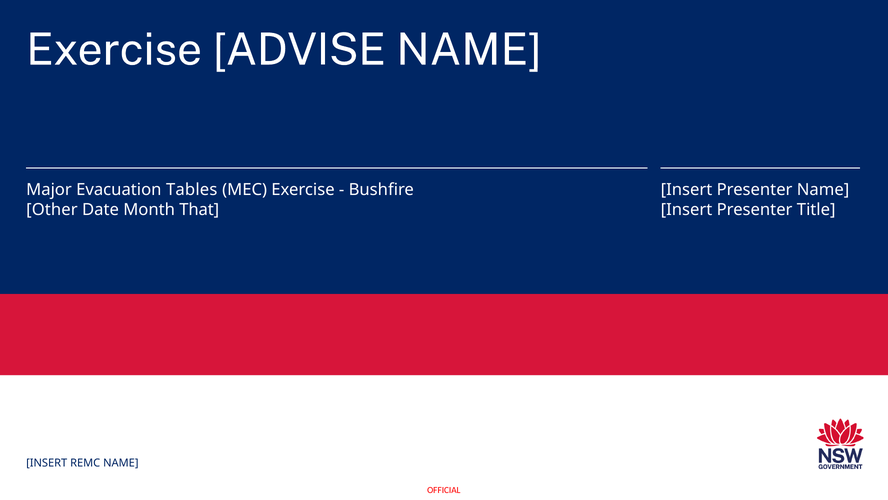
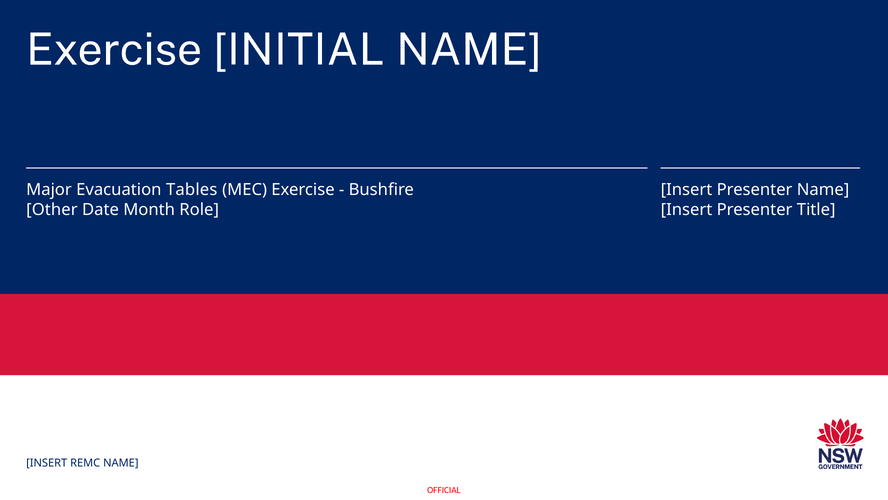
ADVISE: ADVISE -> INITIAL (299, 50)
That: That -> Role (199, 209)
